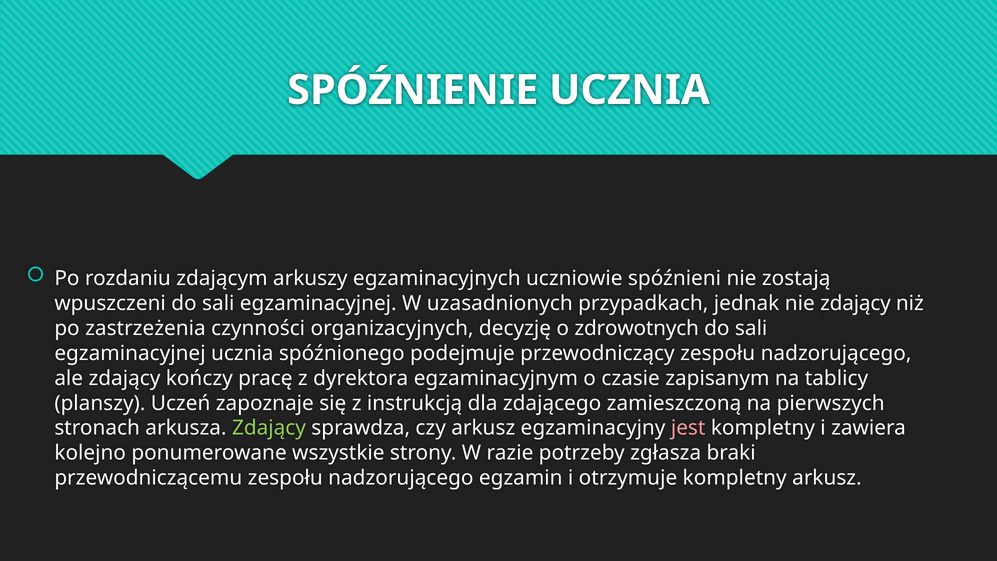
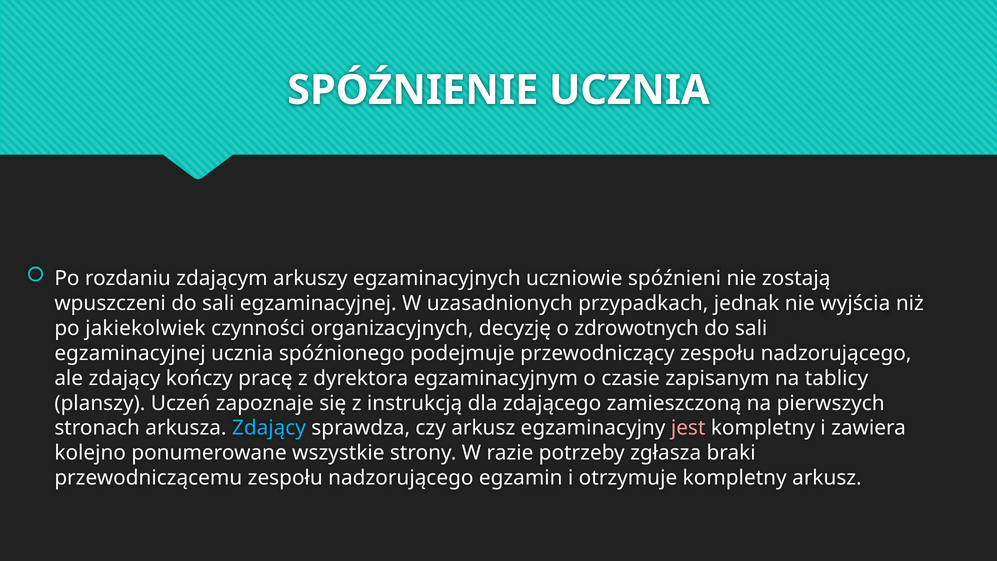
nie zdający: zdający -> wyjścia (855, 303)
zastrzeżenia: zastrzeżenia -> jakiekolwiek (145, 328)
Zdający colour: light green -> light blue (269, 428)
